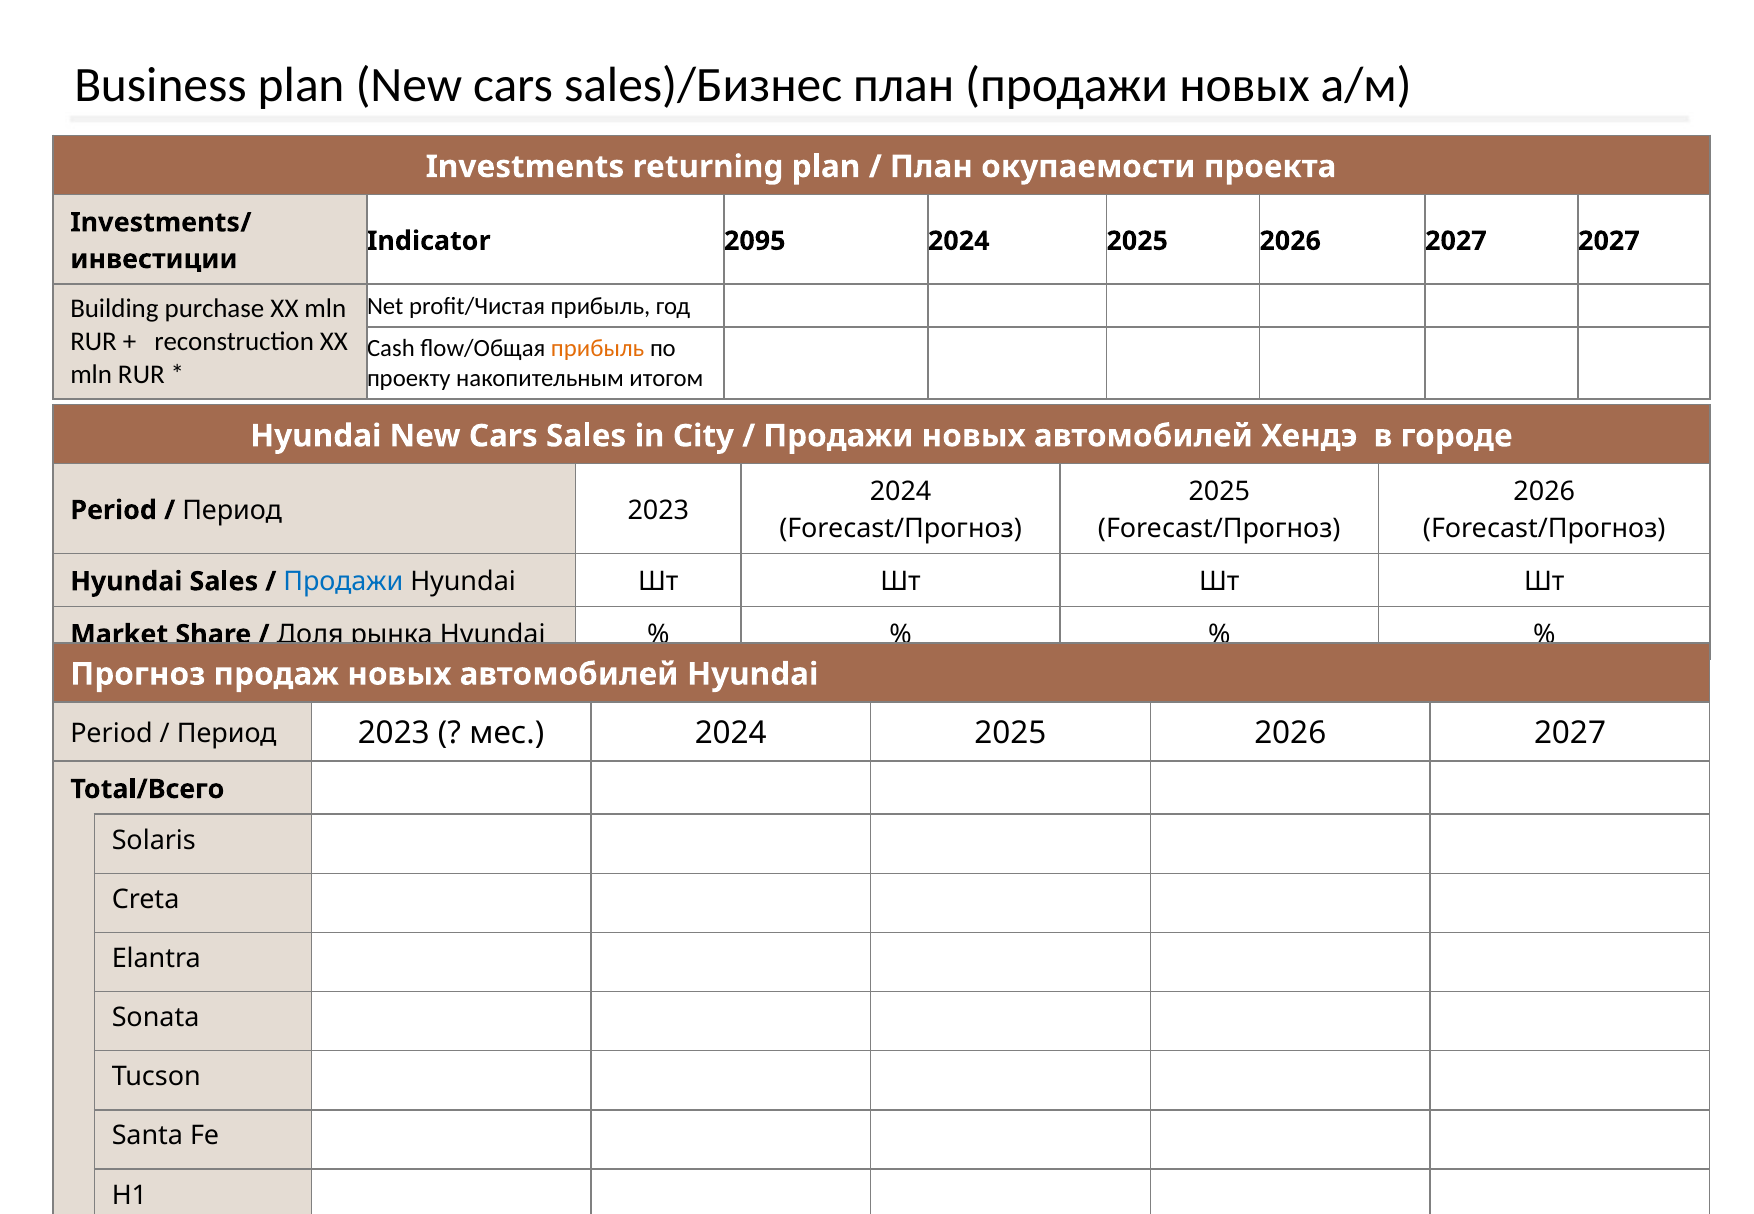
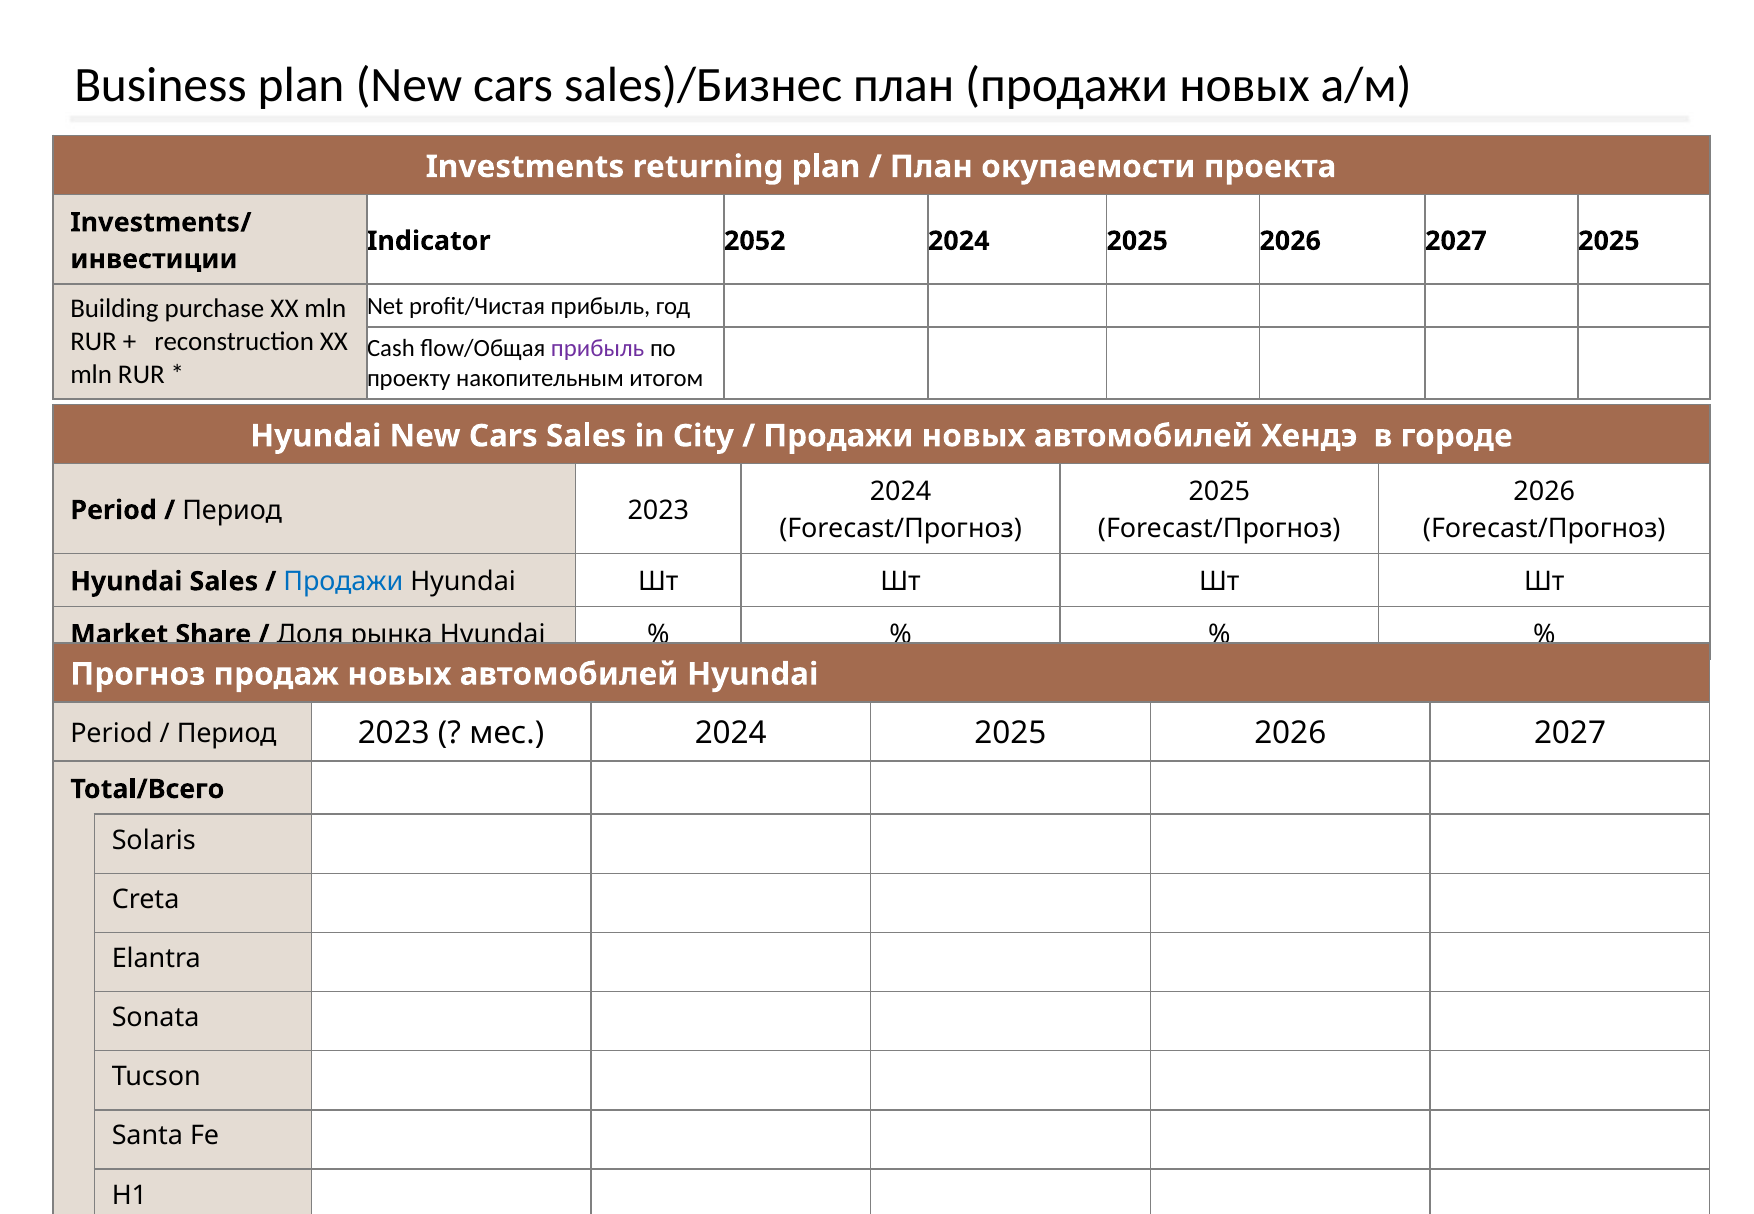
2095: 2095 -> 2052 (755, 241)
2027 2027: 2027 -> 2025 (1609, 241)
прибыль colour: orange -> purple (598, 348)
